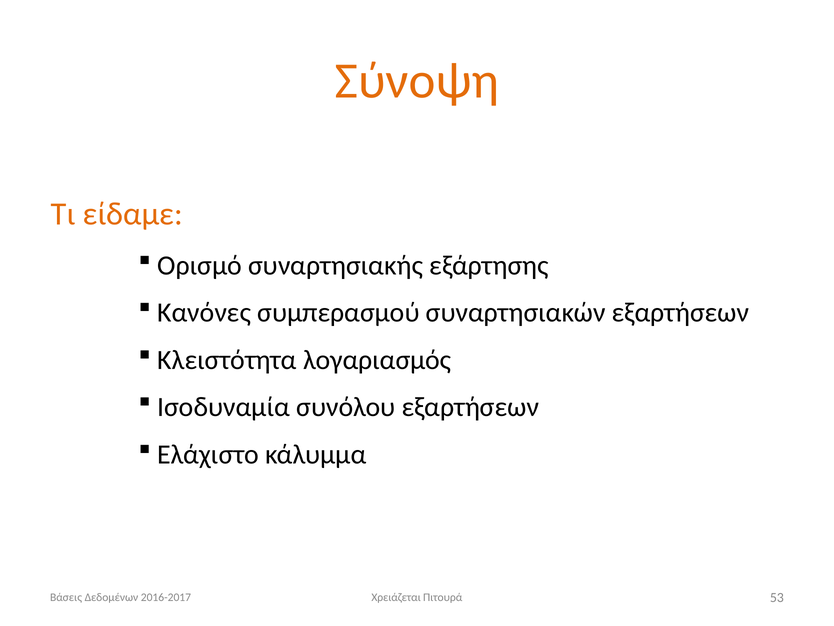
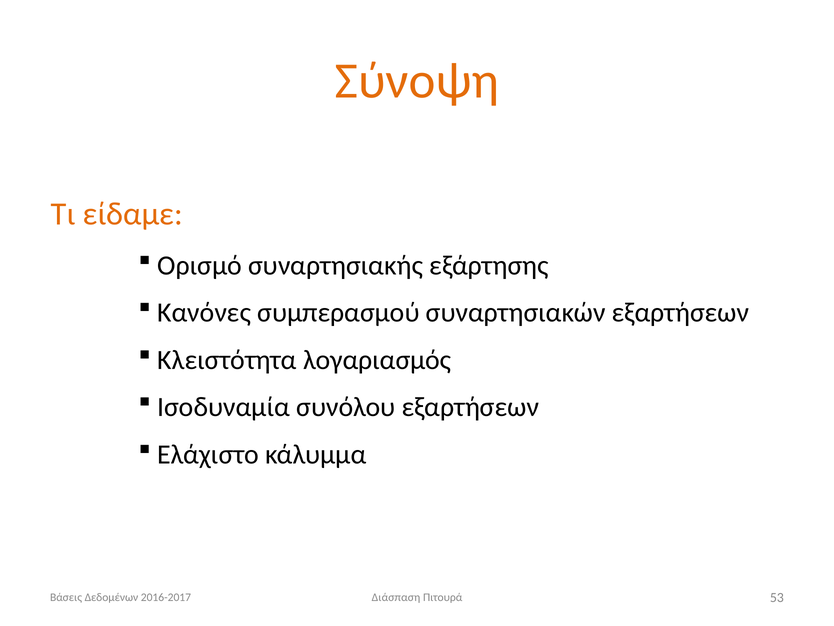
Χρειάζεται: Χρειάζεται -> Διάσπαση (396, 597)
